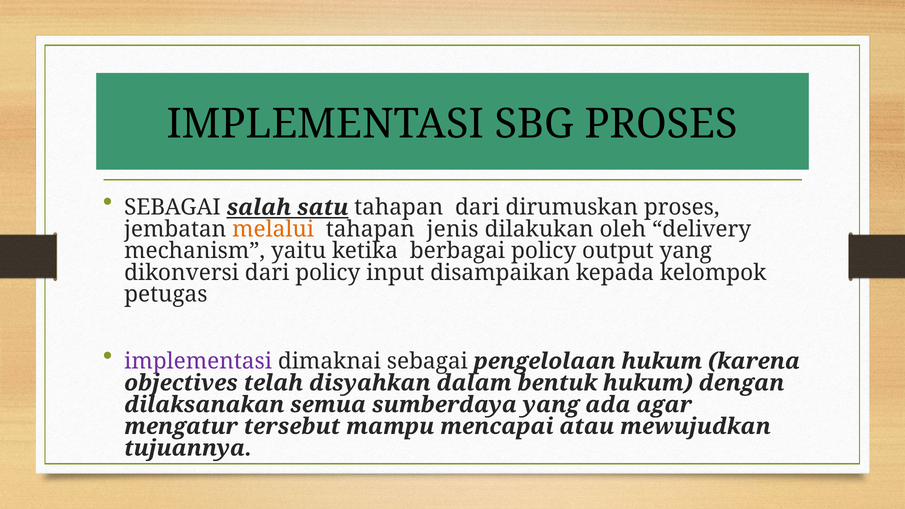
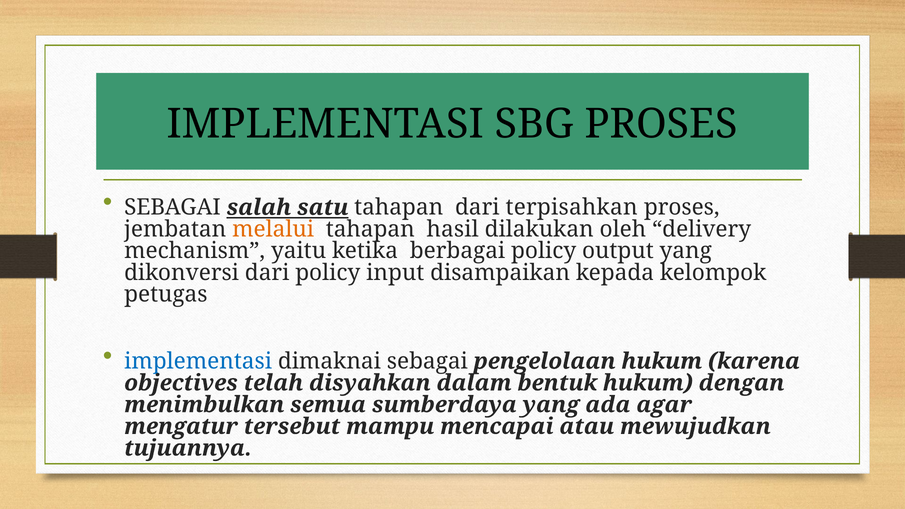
dirumuskan: dirumuskan -> terpisahkan (572, 207)
jenis: jenis -> hasil (453, 229)
implementasi colour: purple -> blue (198, 361)
dilaksanakan: dilaksanakan -> menimbulkan (204, 405)
